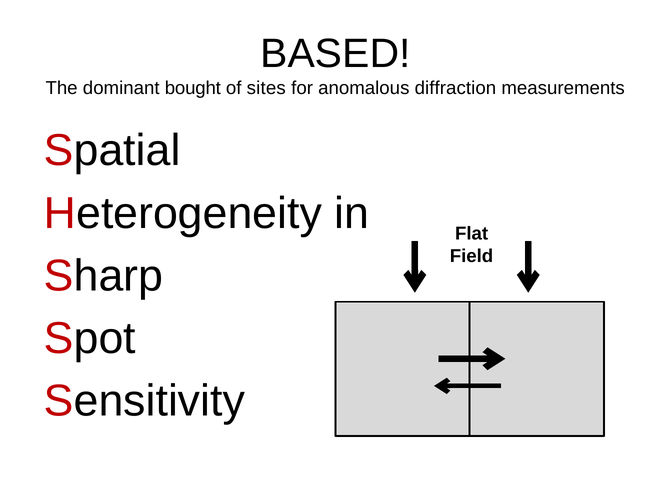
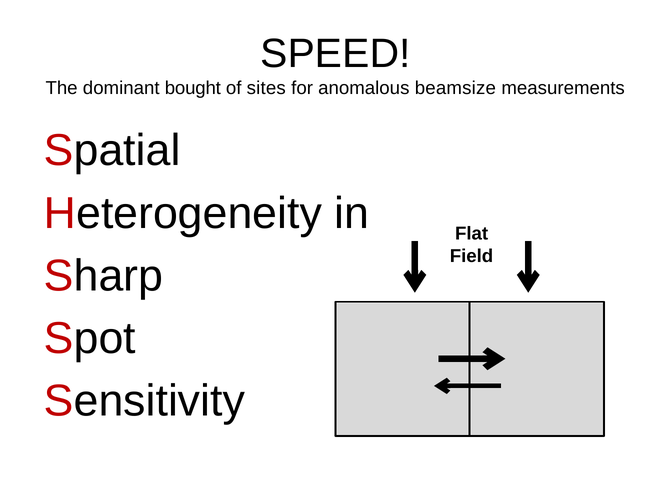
BASED: BASED -> SPEED (335, 54)
diffraction: diffraction -> beamsize (455, 88)
